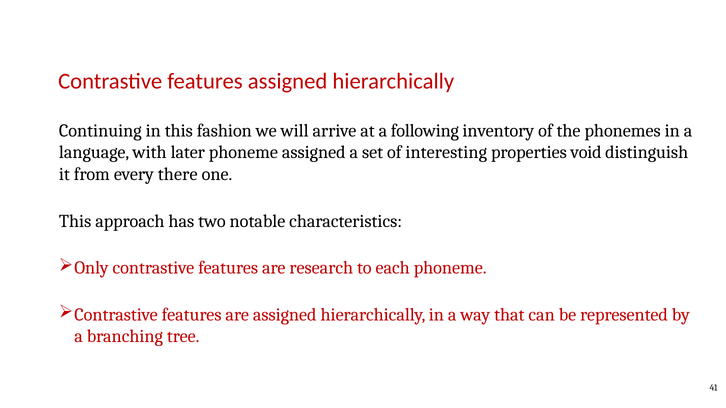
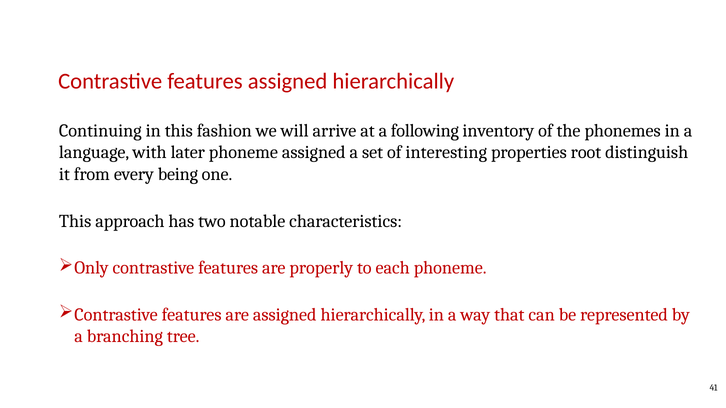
void: void -> root (586, 153)
there: there -> being (178, 174)
research: research -> properly (321, 268)
